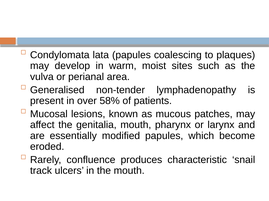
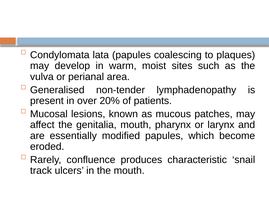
58%: 58% -> 20% (110, 101)
